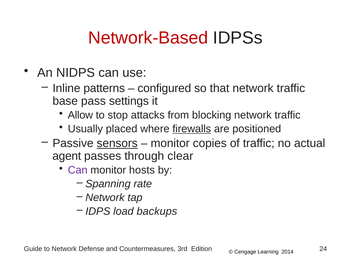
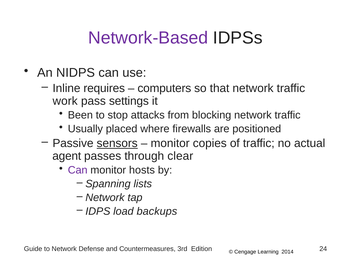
Network-Based colour: red -> purple (148, 38)
patterns: patterns -> requires (104, 88)
configured: configured -> computers (164, 88)
base: base -> work (65, 101)
Allow: Allow -> Been (80, 115)
firewalls underline: present -> none (192, 129)
rate: rate -> lists (143, 184)
